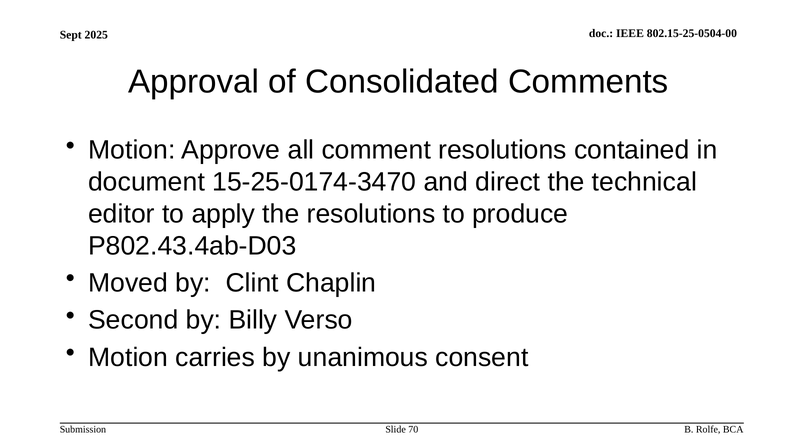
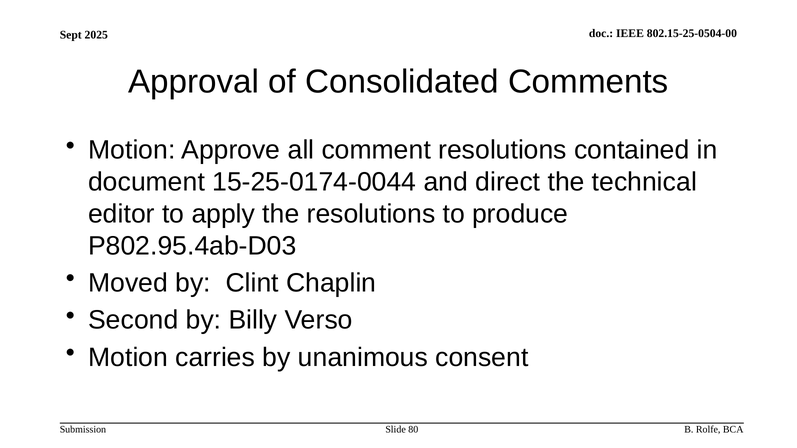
15-25-0174-3470: 15-25-0174-3470 -> 15-25-0174-0044 (314, 182)
P802.43.4ab-D03: P802.43.4ab-D03 -> P802.95.4ab-D03 (192, 246)
70: 70 -> 80 (413, 430)
